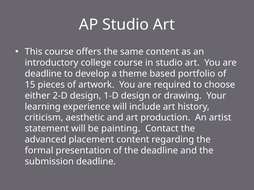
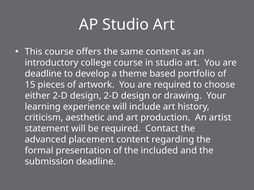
design 1-D: 1-D -> 2-D (111, 96)
be painting: painting -> required (121, 129)
the deadline: deadline -> included (159, 151)
